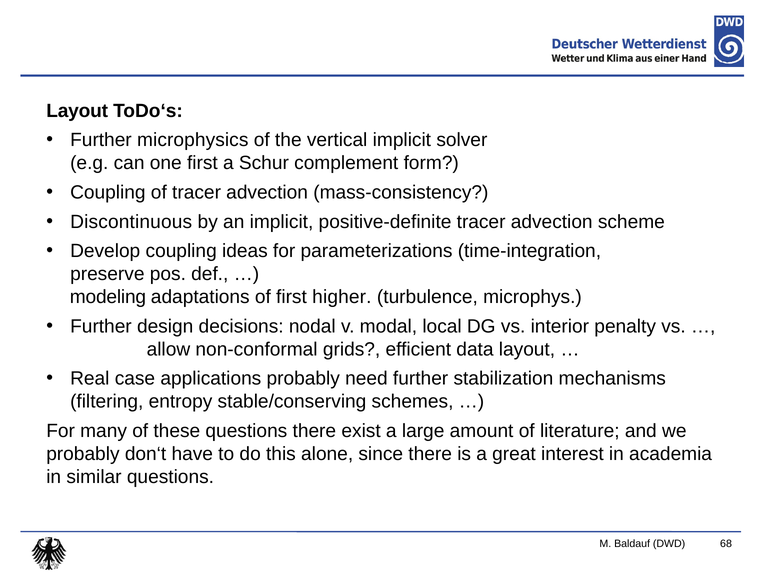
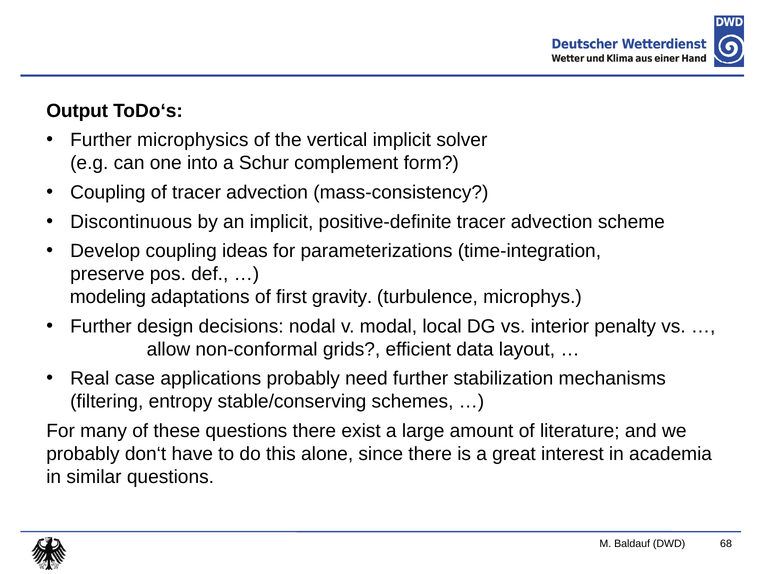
Layout: Layout -> Output (77, 111)
one first: first -> into (202, 163)
higher: higher -> gravity (342, 297)
